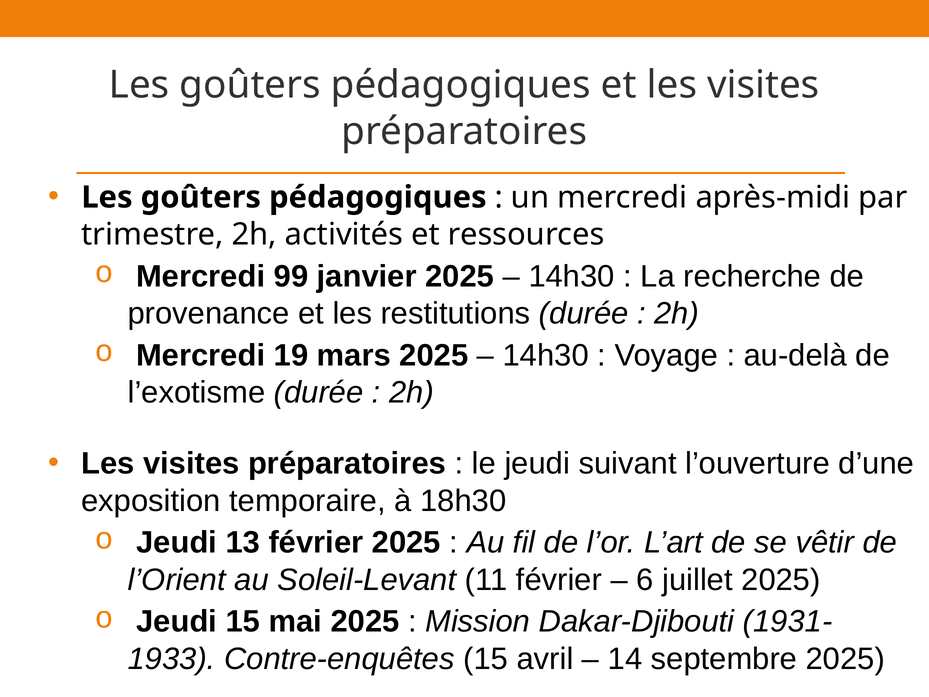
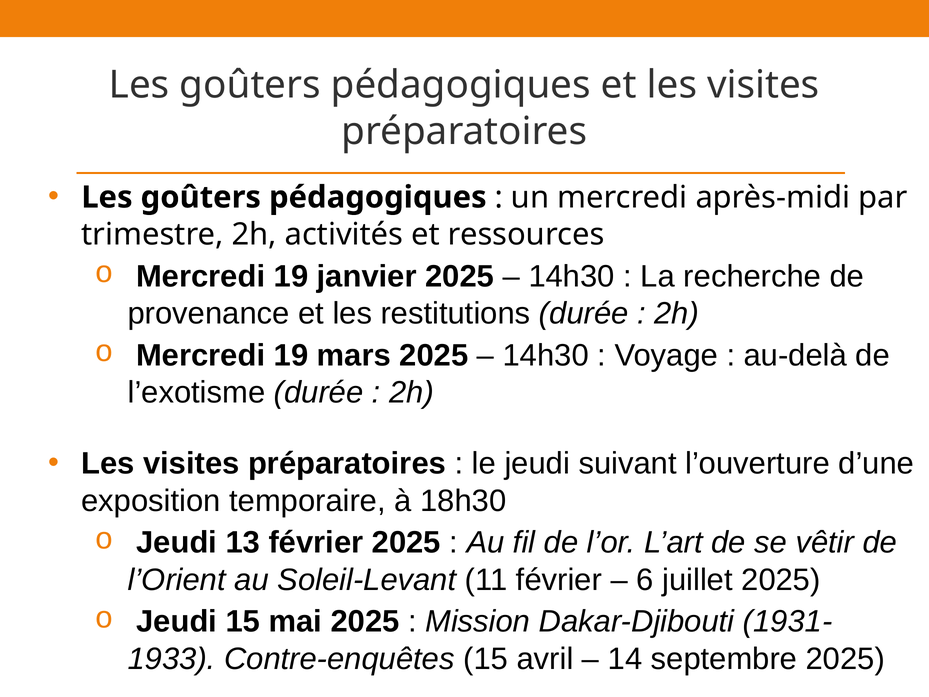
99: 99 -> 19 (291, 276)
